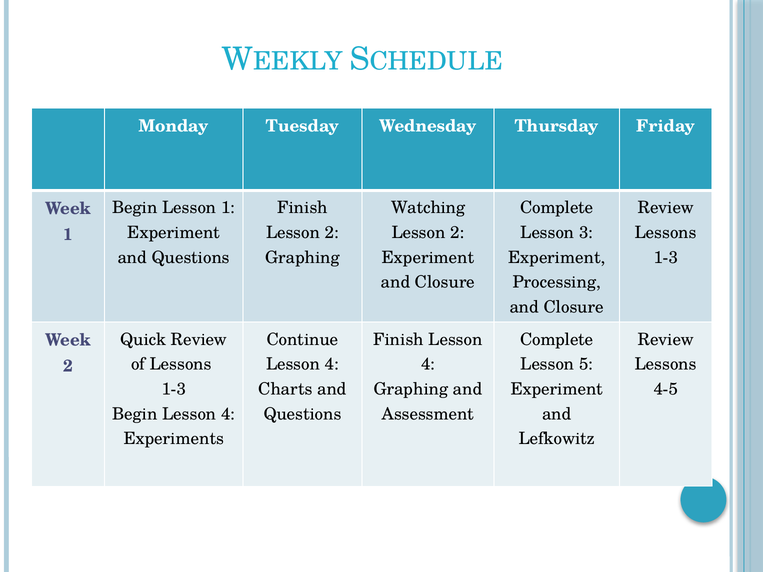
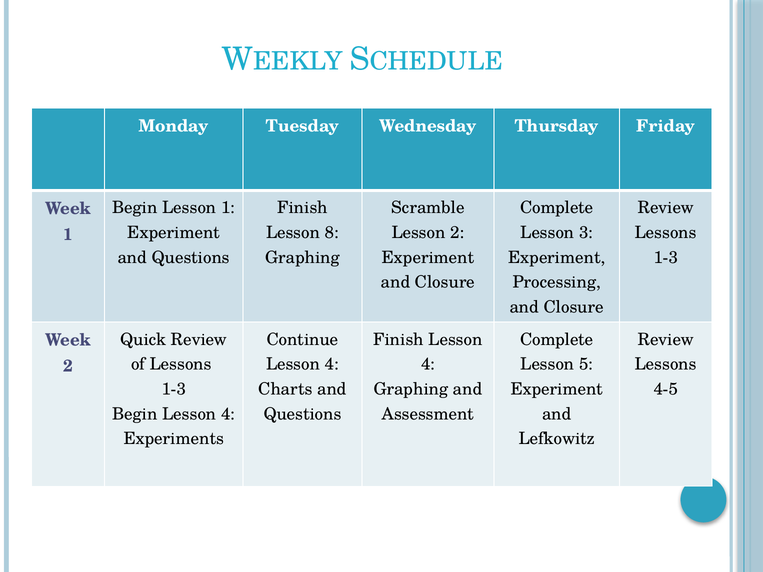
Watching: Watching -> Scramble (428, 208)
2: 2 -> 8 (332, 233)
